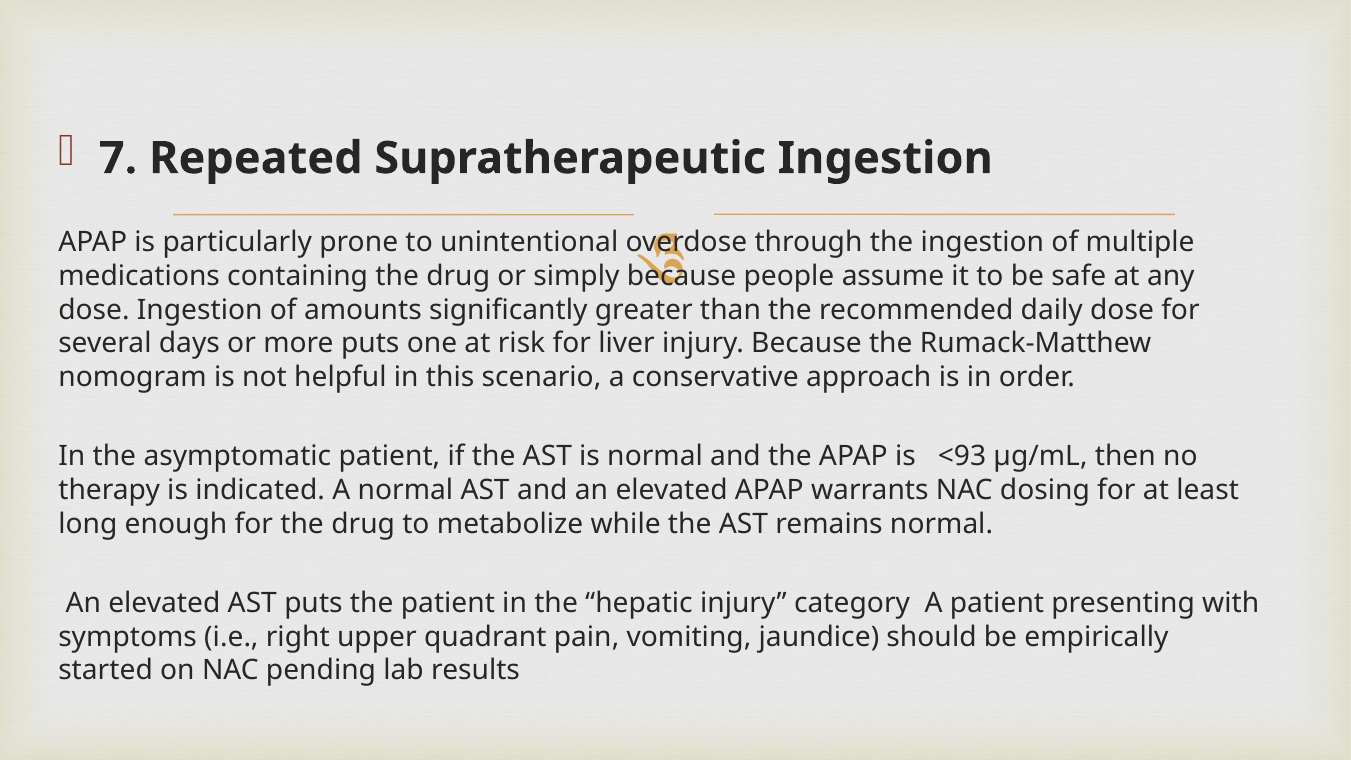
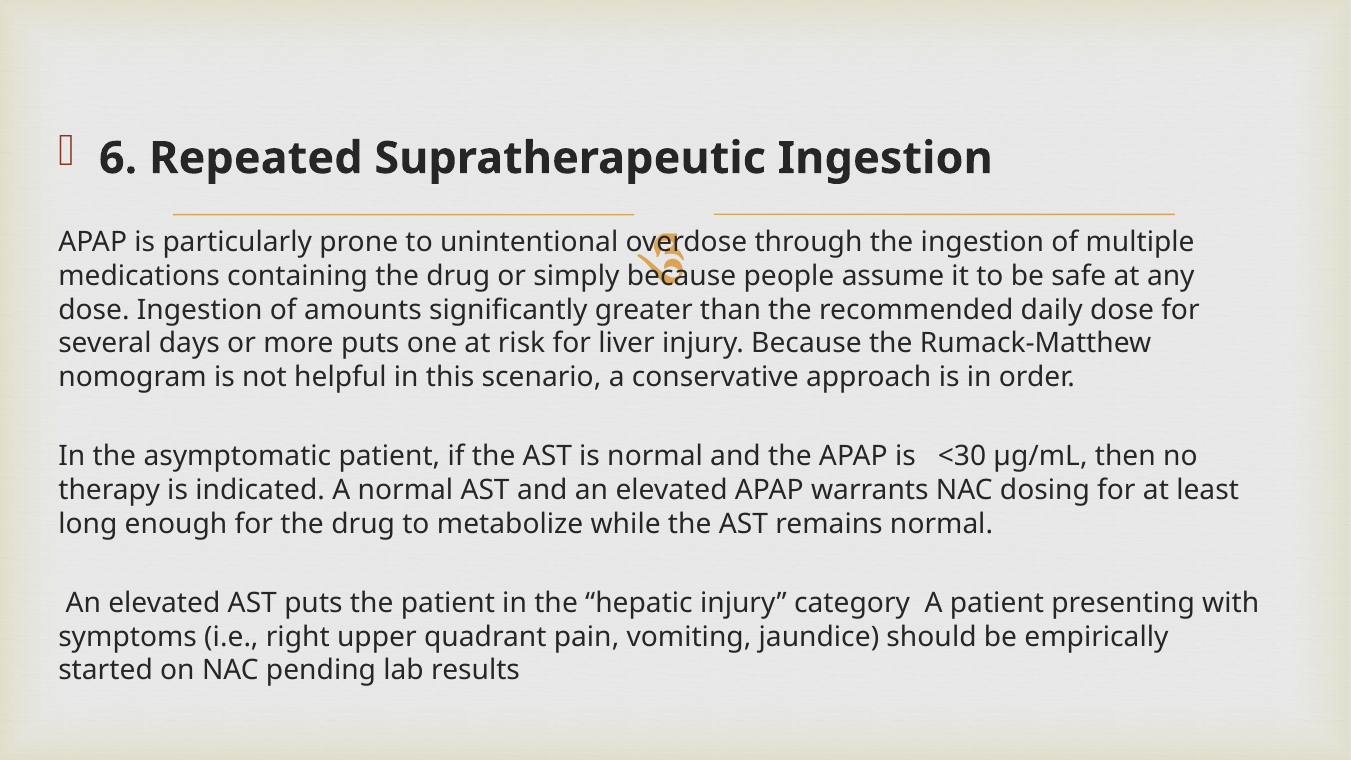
7: 7 -> 6 (118, 158)
<93: <93 -> <30 (962, 456)
